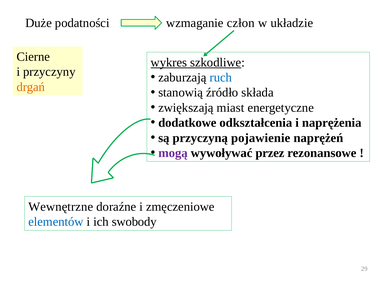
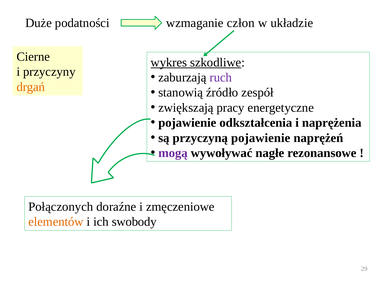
ruch colour: blue -> purple (221, 78)
składa: składa -> zespół (258, 93)
miast: miast -> pracy (231, 108)
dodatkowe: dodatkowe -> pojawienie (187, 123)
przez: przez -> nagłe (270, 153)
Wewnętrzne: Wewnętrzne -> Połączonych (61, 207)
elementów colour: blue -> orange (56, 222)
